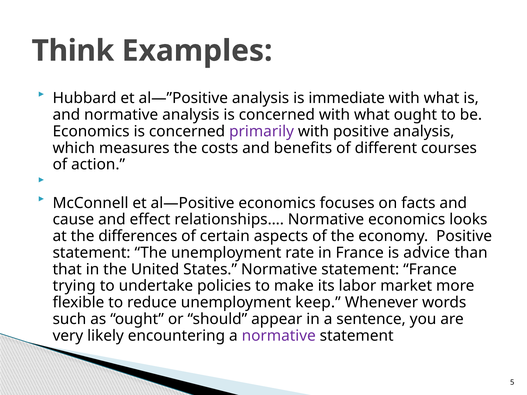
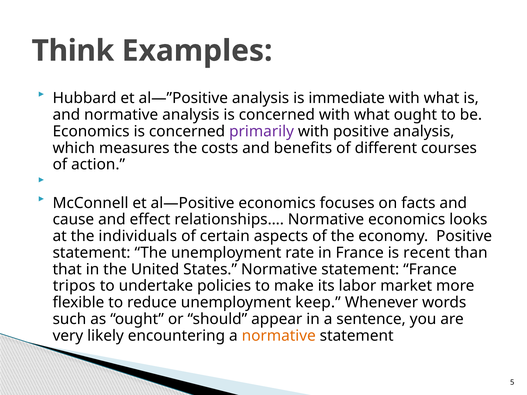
differences: differences -> individuals (138, 236)
advice: advice -> recent (427, 253)
trying: trying -> tripos (74, 286)
normative colour: purple -> orange (279, 336)
